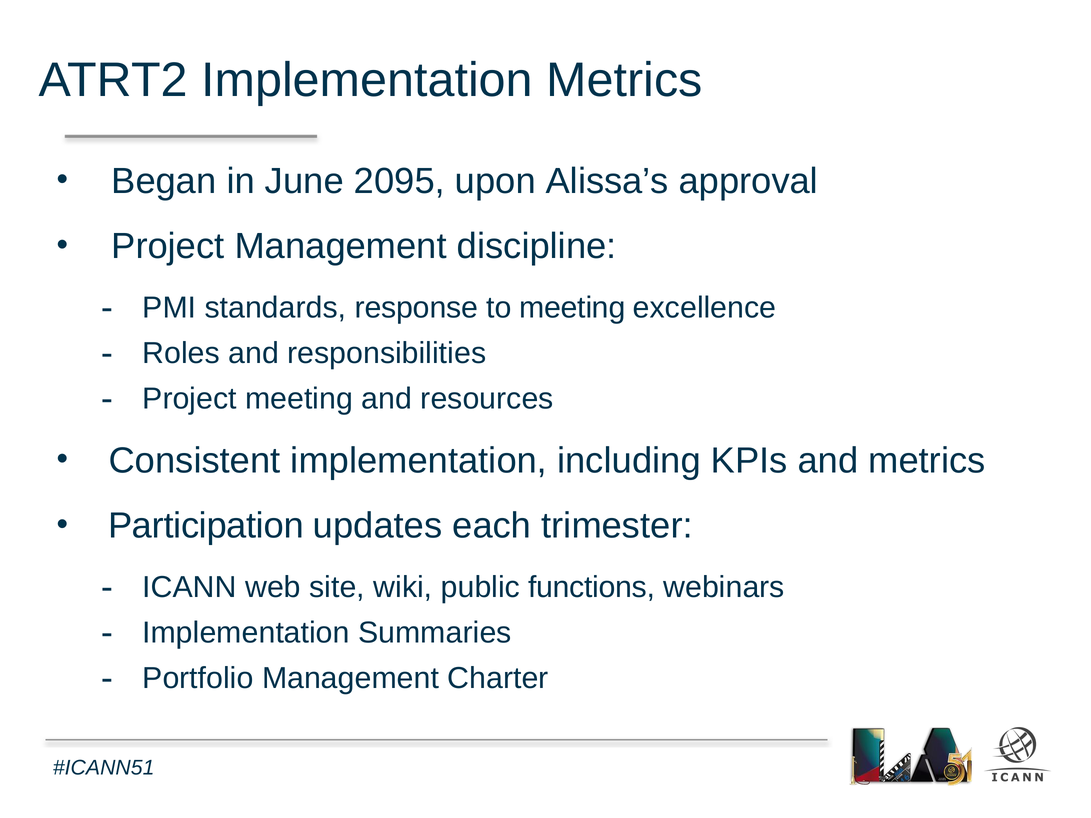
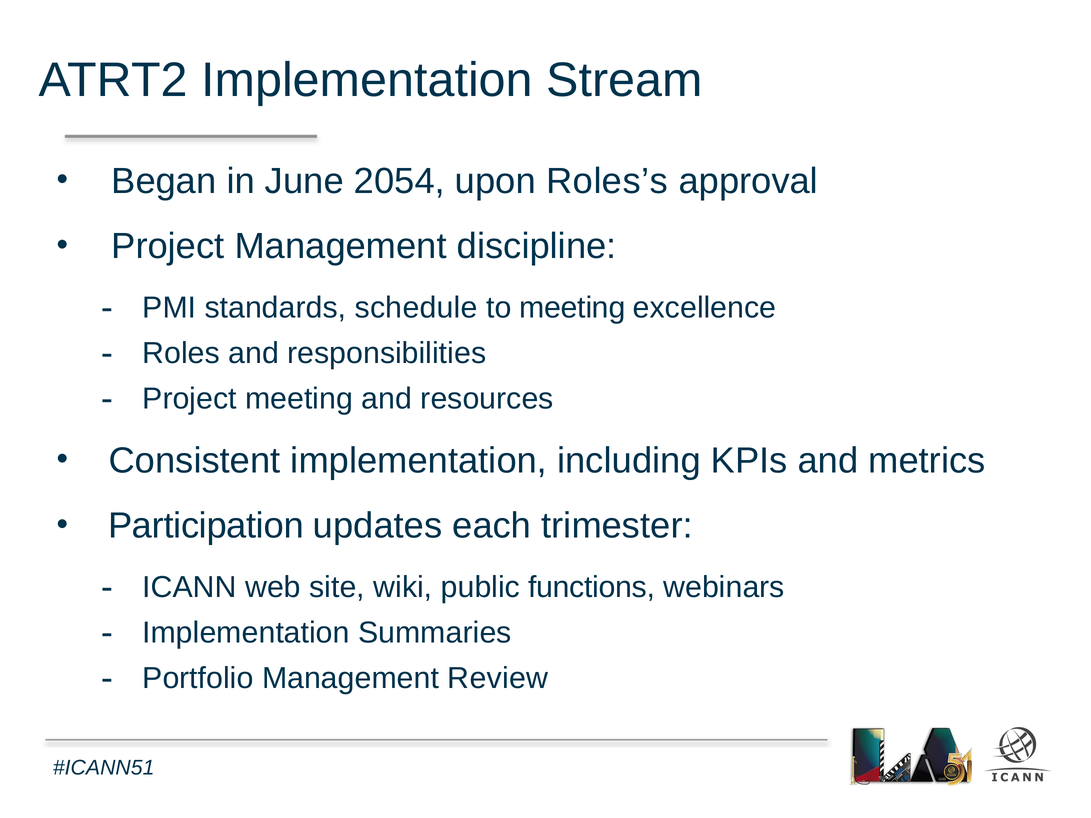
Implementation Metrics: Metrics -> Stream (625, 80)
2095: 2095 -> 2054 (399, 181)
Alissa’s: Alissa’s -> Roles’s (607, 181)
response: response -> schedule (416, 308)
Charter: Charter -> Review (498, 678)
